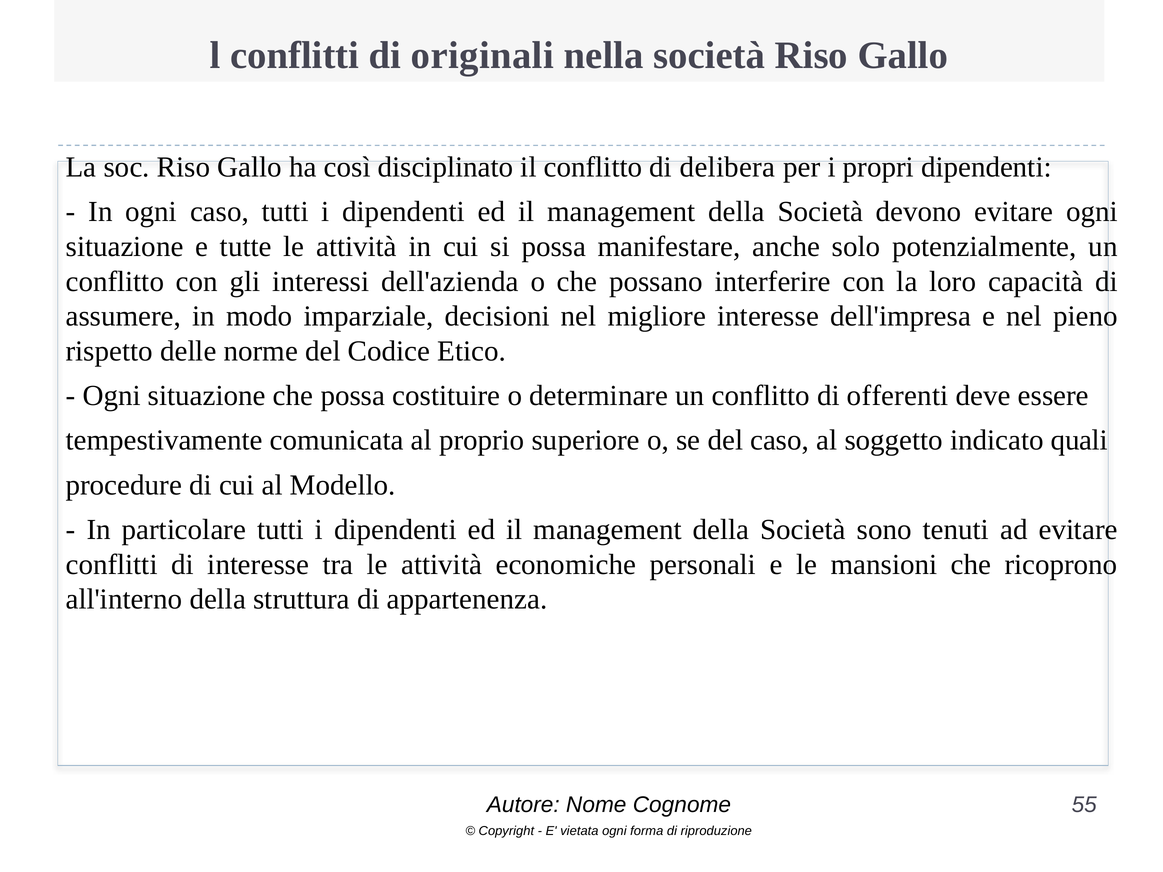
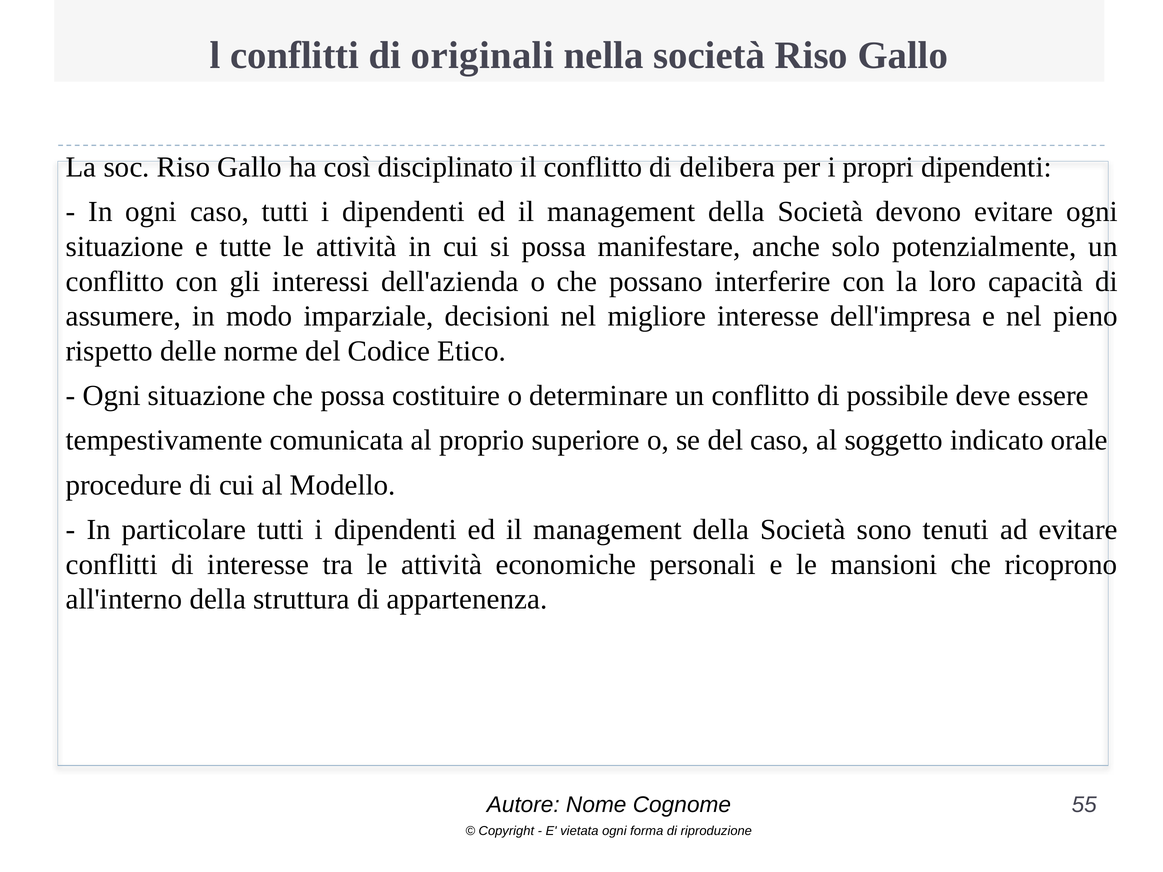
offerenti: offerenti -> possibile (898, 396)
quali: quali -> orale (1079, 440)
